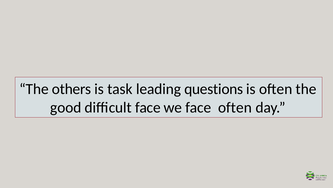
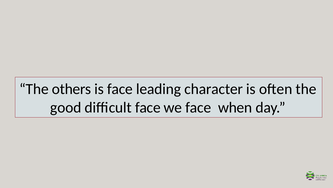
is task: task -> face (120, 89)
questions: questions -> character (214, 89)
face often: often -> when (235, 107)
